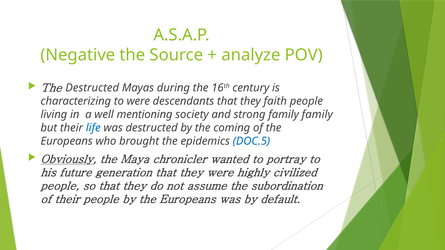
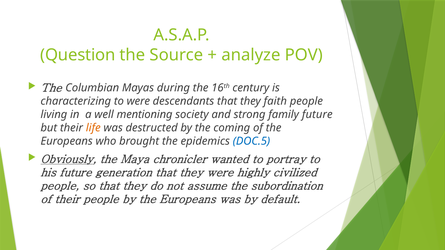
Negative: Negative -> Question (78, 55)
The Destructed: Destructed -> Columbian (92, 88)
family family: family -> future (317, 115)
life colour: blue -> orange (93, 128)
